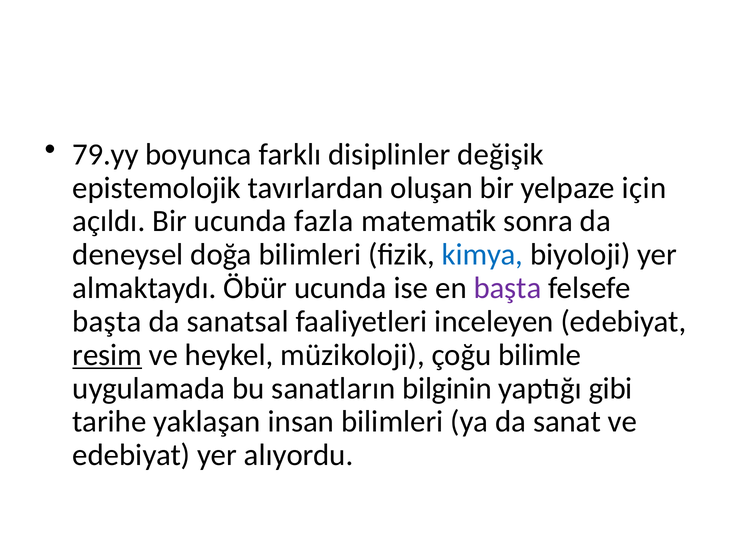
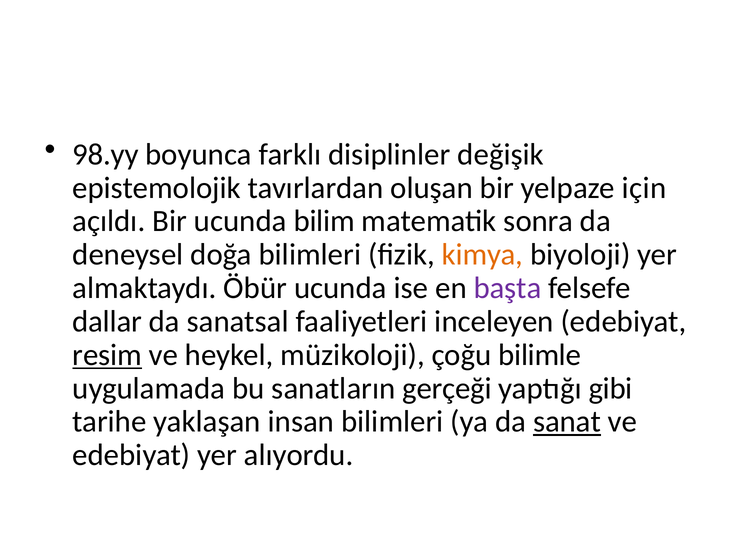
79.yy: 79.yy -> 98.yy (105, 154)
fazla: fazla -> bilim (324, 221)
kimya colour: blue -> orange (483, 254)
başta: başta -> dallar (107, 321)
bilginin: bilginin -> gerçeği (447, 388)
sanat underline: none -> present (567, 421)
